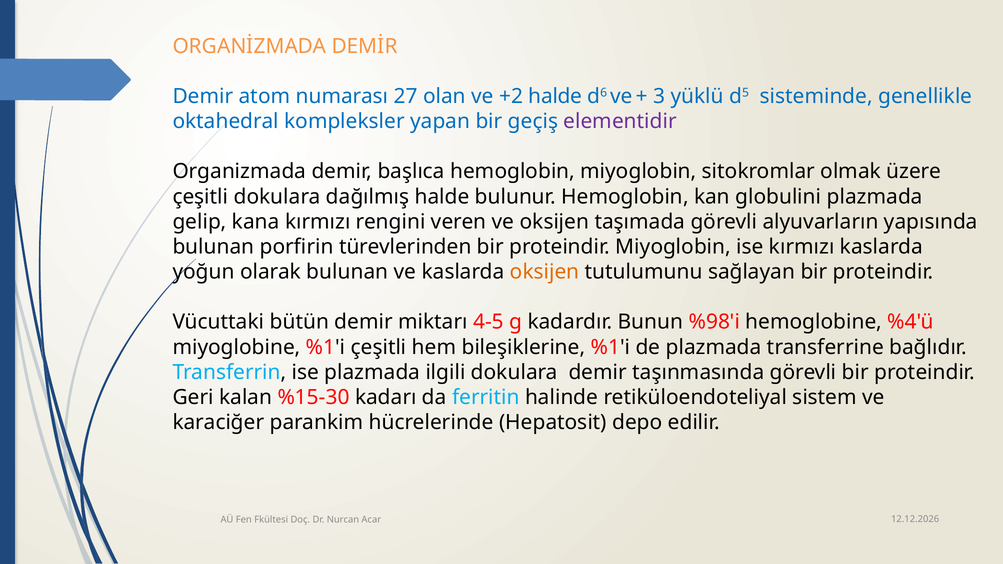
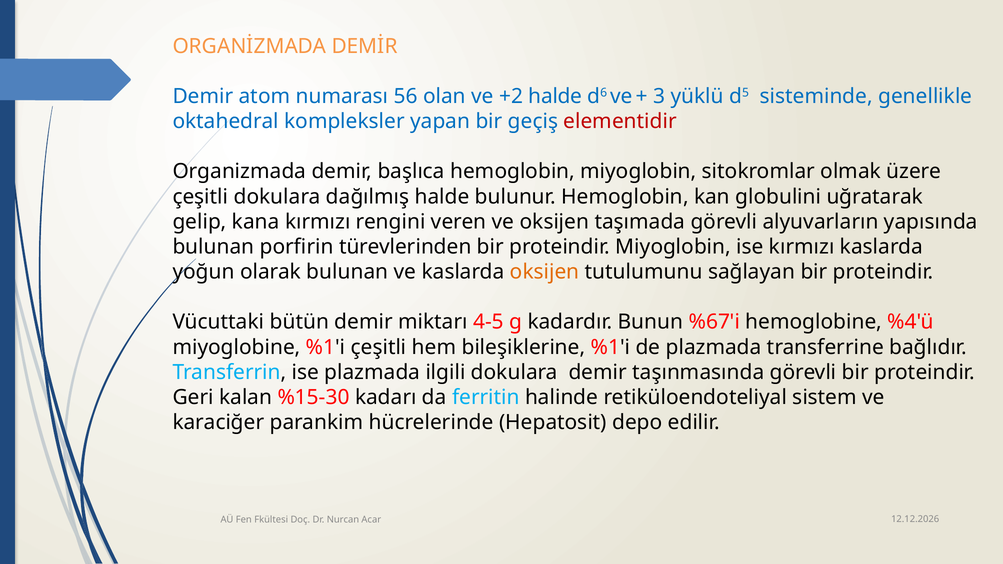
27: 27 -> 56 (406, 96)
elementidir colour: purple -> red (620, 121)
globulini plazmada: plazmada -> uğratarak (875, 197)
%98'i: %98'i -> %67'i (714, 322)
